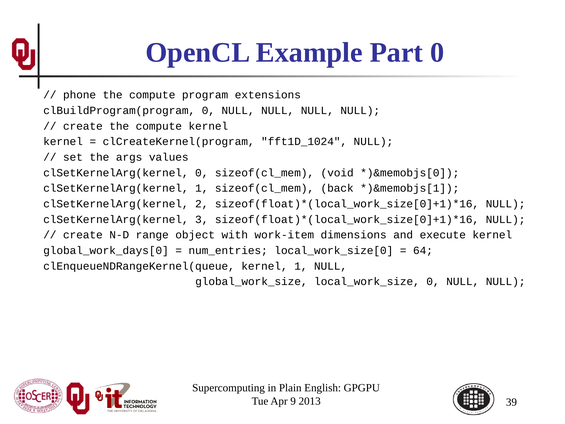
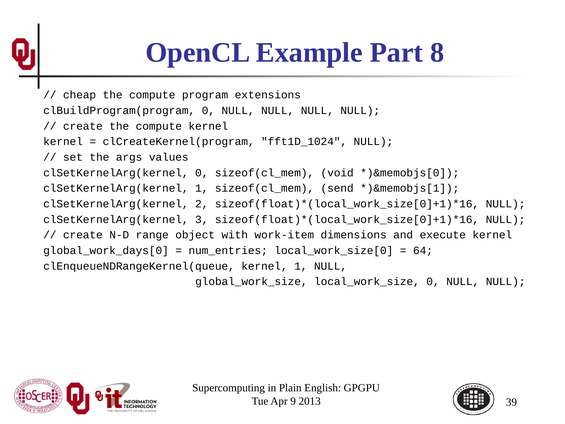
Part 0: 0 -> 8 (437, 52)
phone: phone -> cheap (80, 95)
back: back -> send (337, 188)
